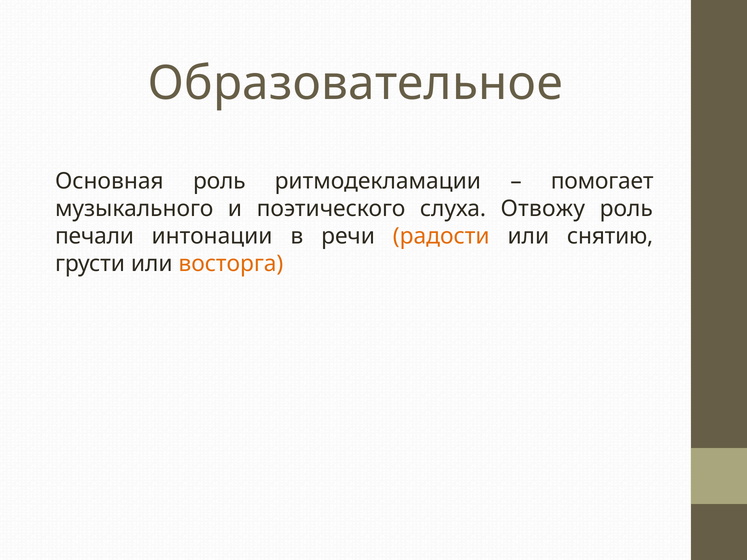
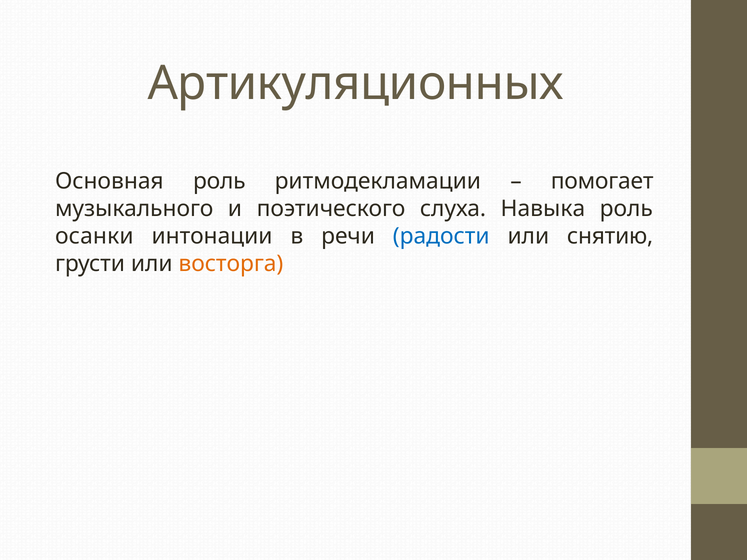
Образовательное: Образовательное -> Артикуляционных (356, 83)
Отвожу: Отвожу -> Навыка (543, 209)
печали: печали -> осанки (94, 236)
радости colour: orange -> blue (441, 236)
